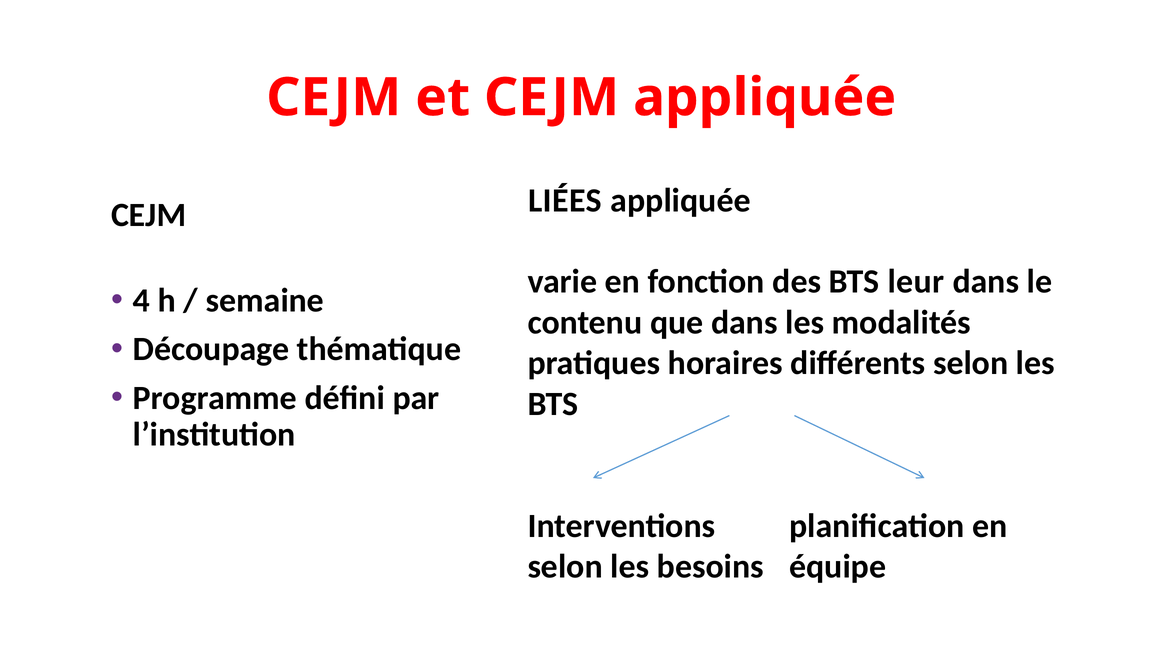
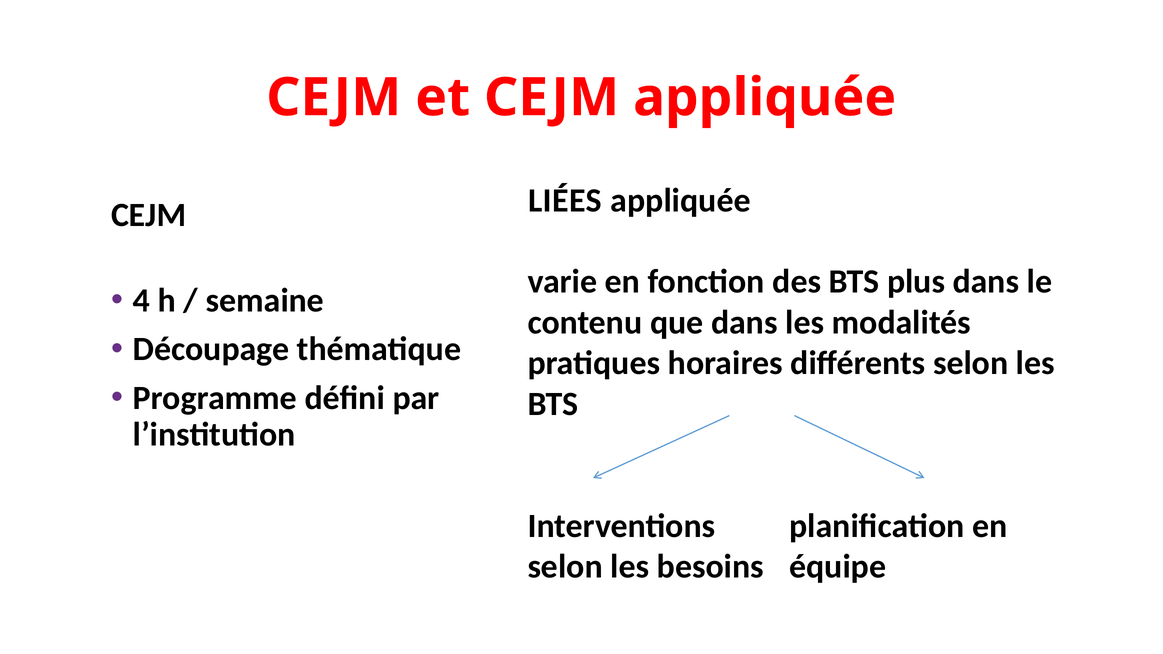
leur: leur -> plus (916, 282)
